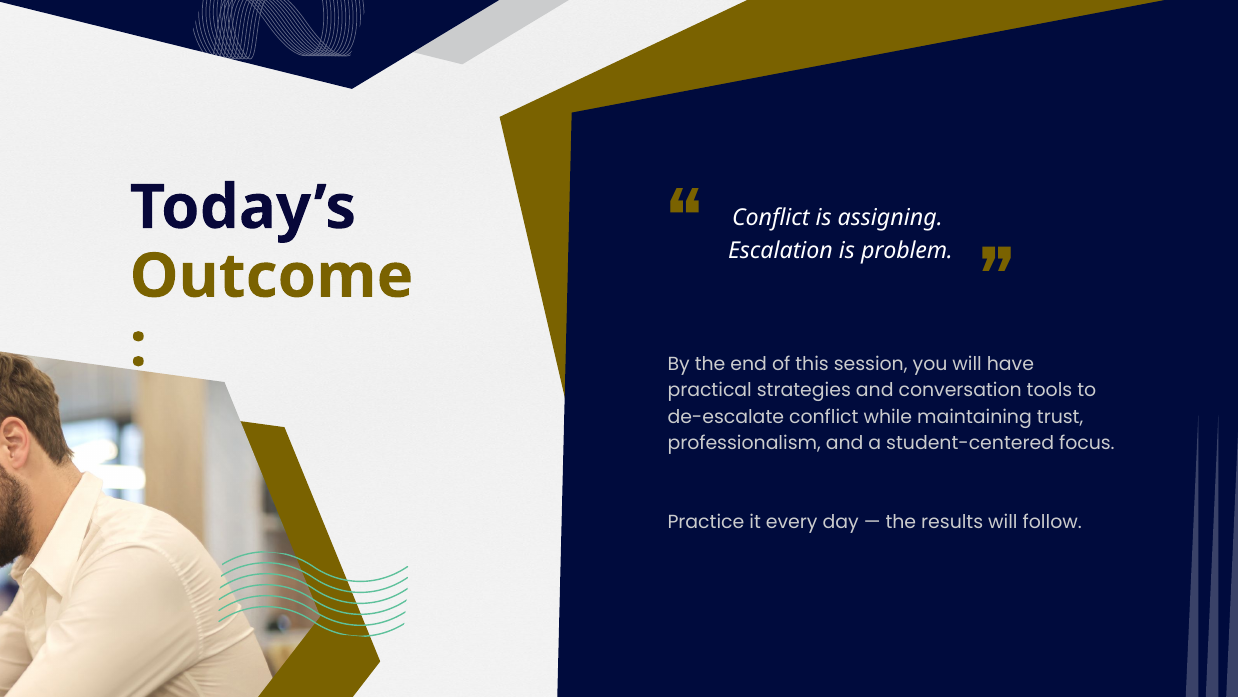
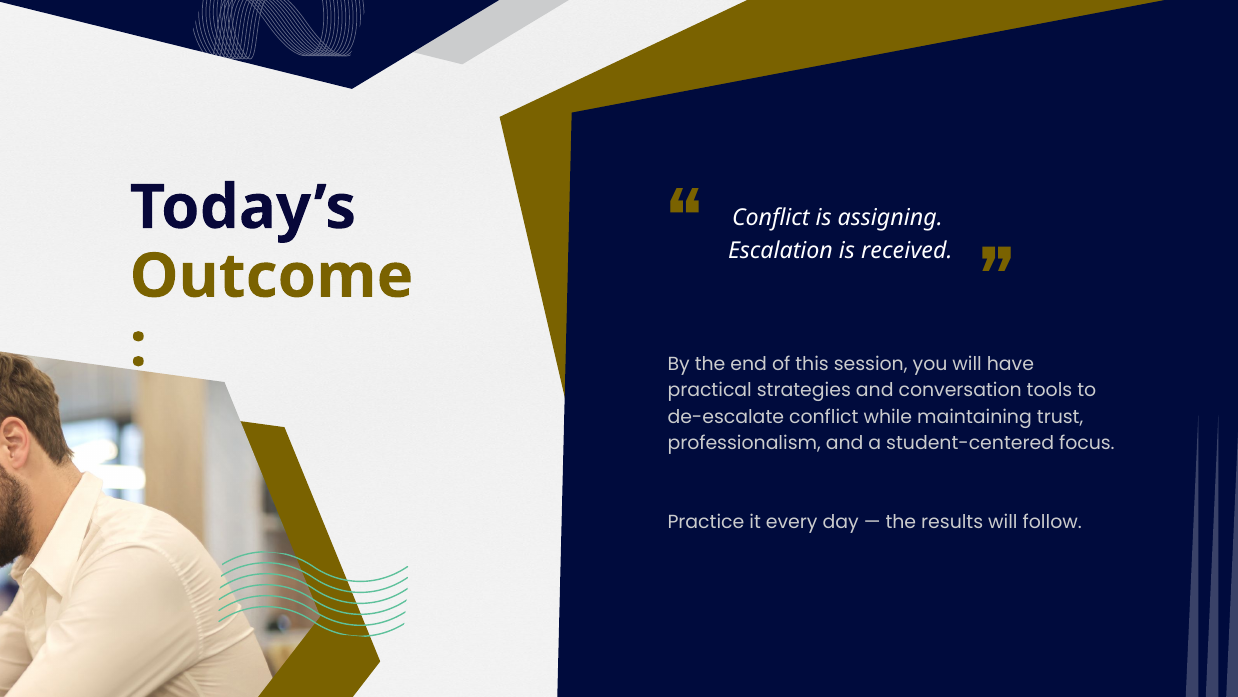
problem: problem -> received (907, 250)
